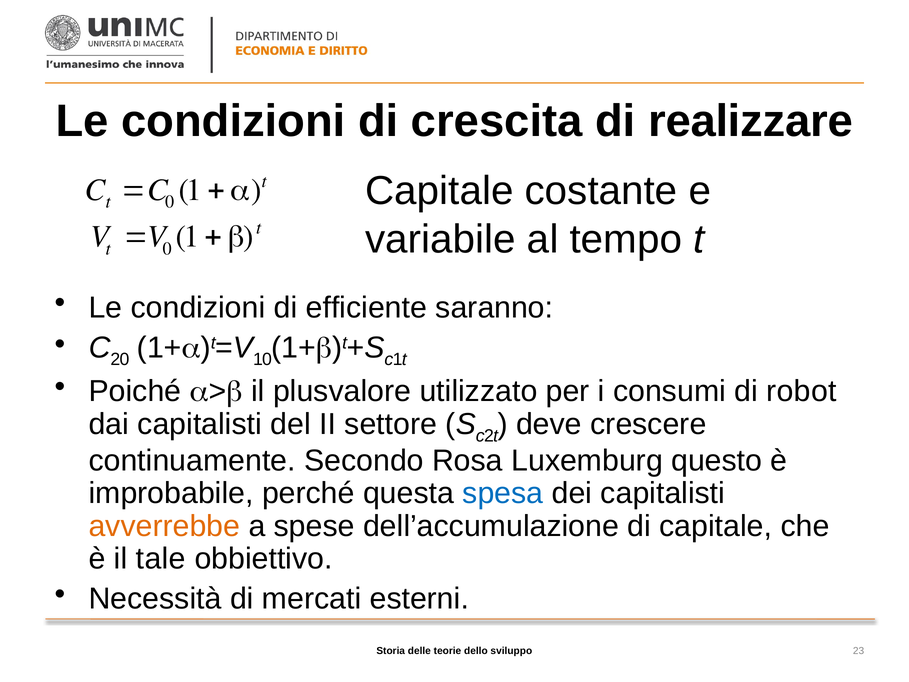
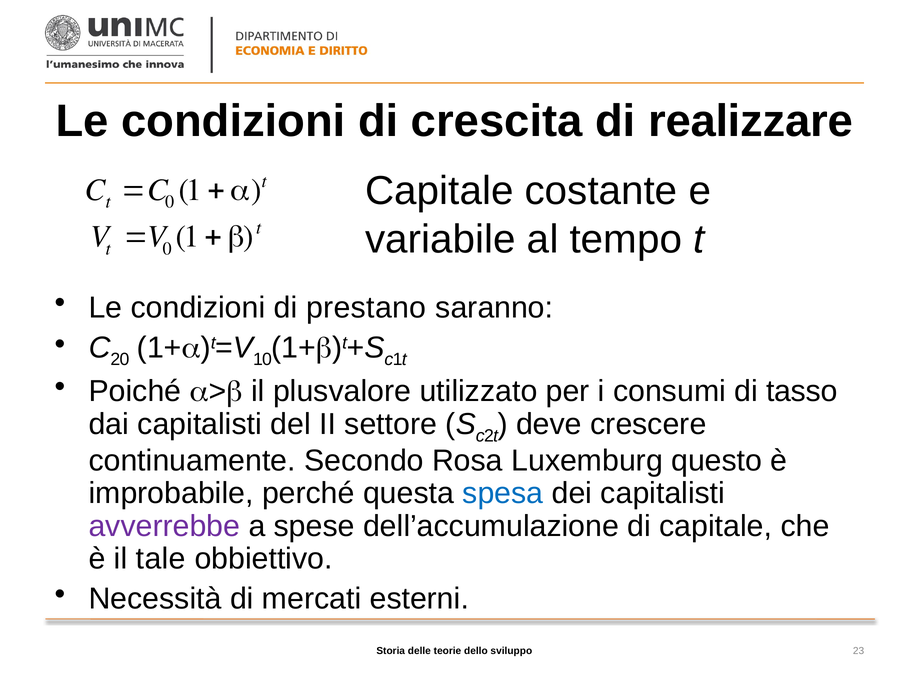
efficiente: efficiente -> prestano (366, 307)
robot: robot -> tasso (802, 391)
avverrebbe colour: orange -> purple (164, 526)
